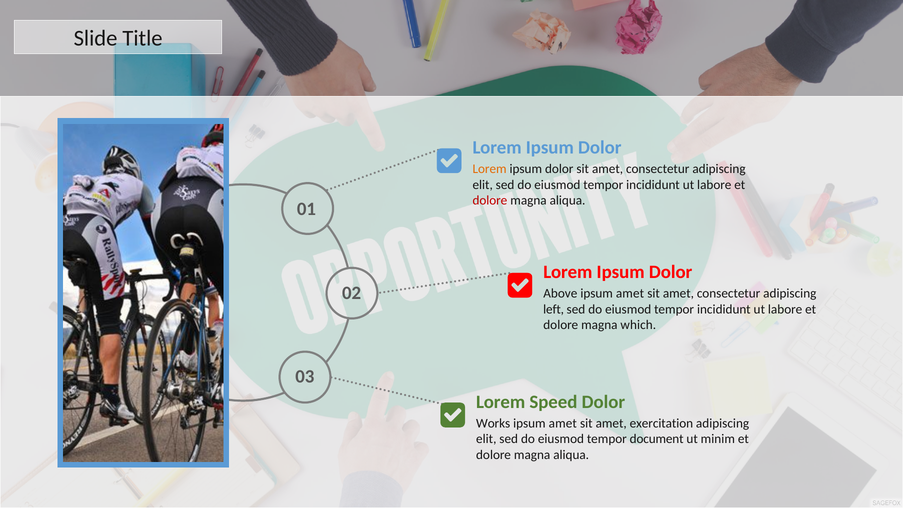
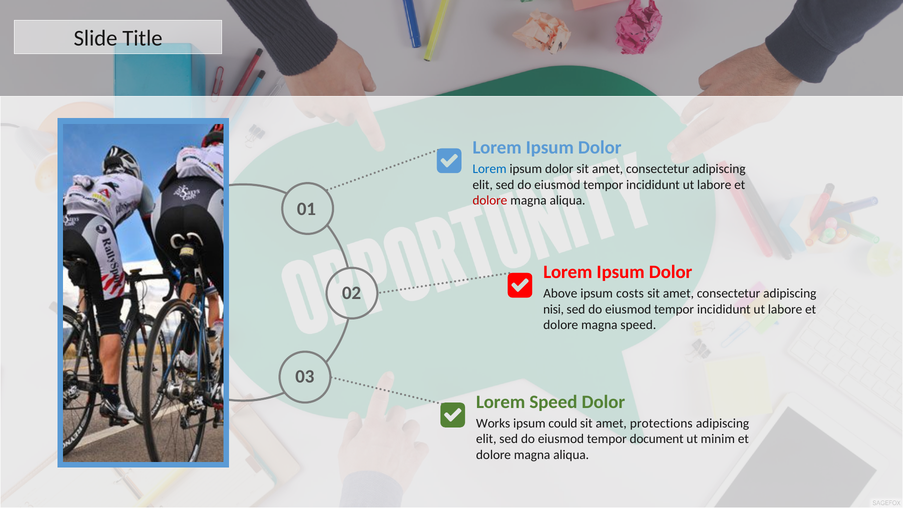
Lorem colour: orange -> blue (490, 169)
amet: amet -> costs (630, 293)
left: left -> nisi (554, 309)
magna which: which -> speed (638, 325)
amet: amet -> could (563, 423)
exercitation: exercitation -> protections (661, 423)
